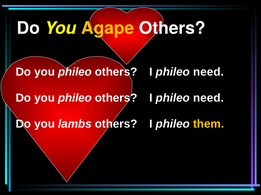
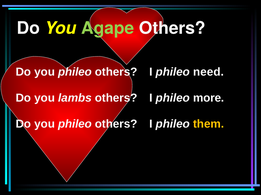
Agape colour: yellow -> light green (108, 28)
phileo: phileo -> lambs (75, 98)
need: need -> more (209, 98)
lambs: lambs -> phileo (75, 124)
